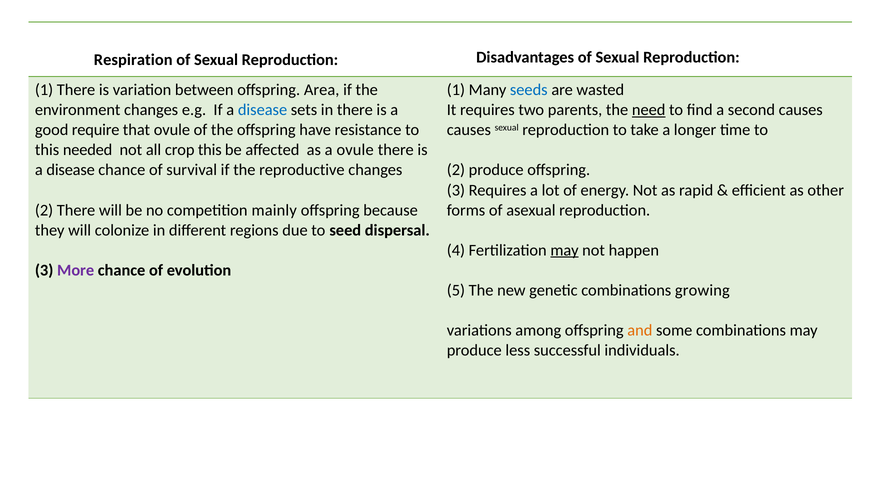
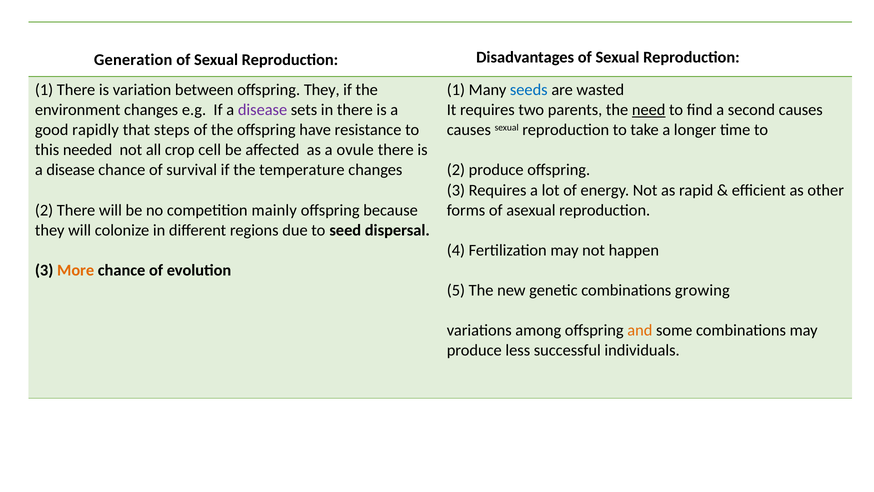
Respiration: Respiration -> Generation (133, 60)
offspring Area: Area -> They (322, 90)
disease colour: blue -> purple (263, 110)
require: require -> rapidly (95, 130)
that ovule: ovule -> steps (172, 130)
crop this: this -> cell (210, 150)
reproductive: reproductive -> temperature (302, 170)
may underline: present -> none (565, 250)
More colour: purple -> orange (76, 270)
